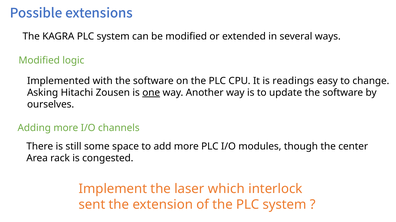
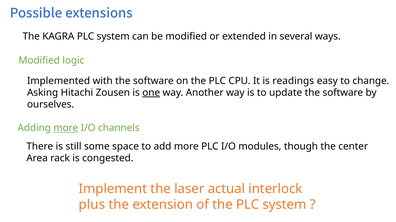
more underline: none -> present (66, 128)
which: which -> actual (226, 189)
sent: sent -> plus (92, 205)
